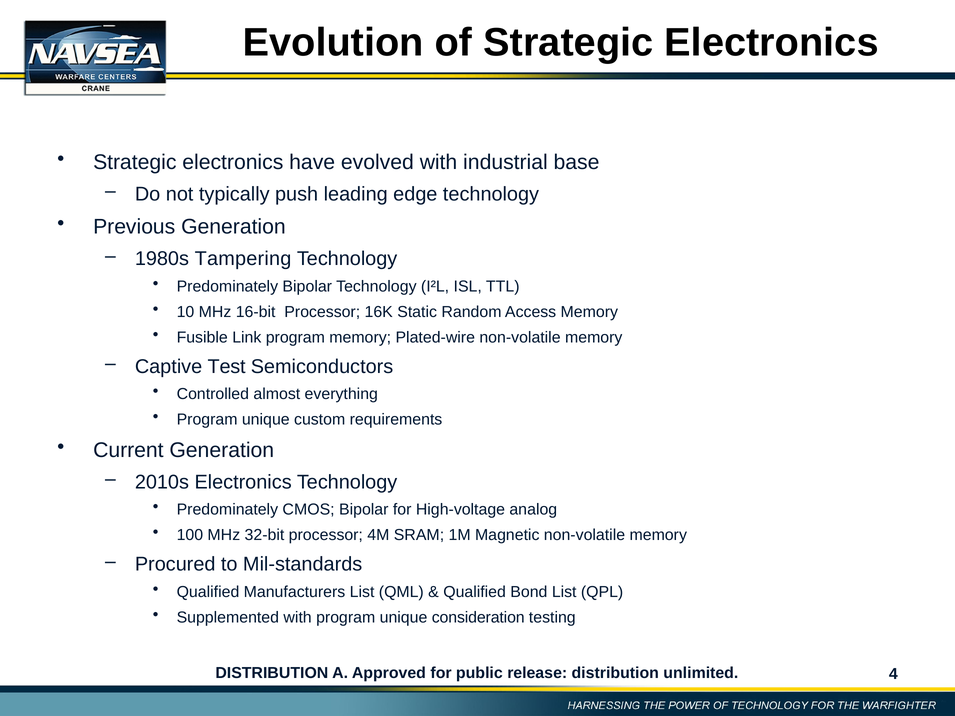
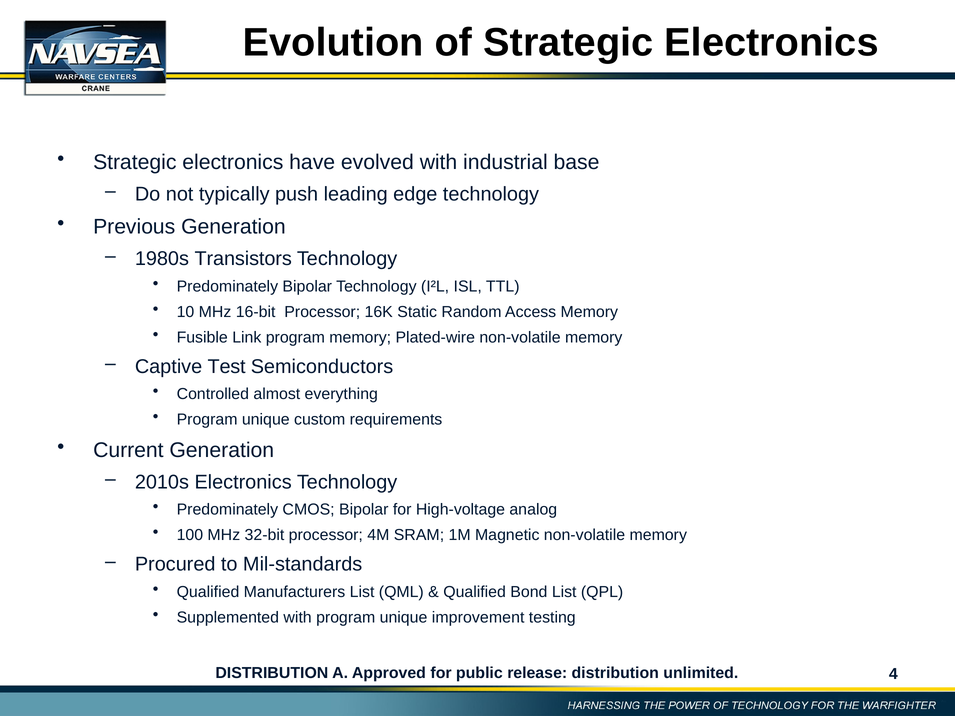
Tampering: Tampering -> Transistors (243, 259)
consideration: consideration -> improvement (478, 618)
